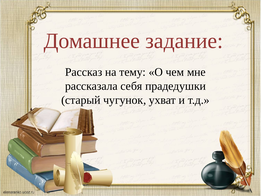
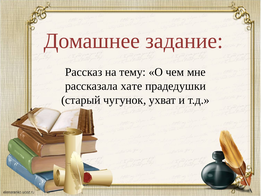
себя: себя -> хате (131, 86)
